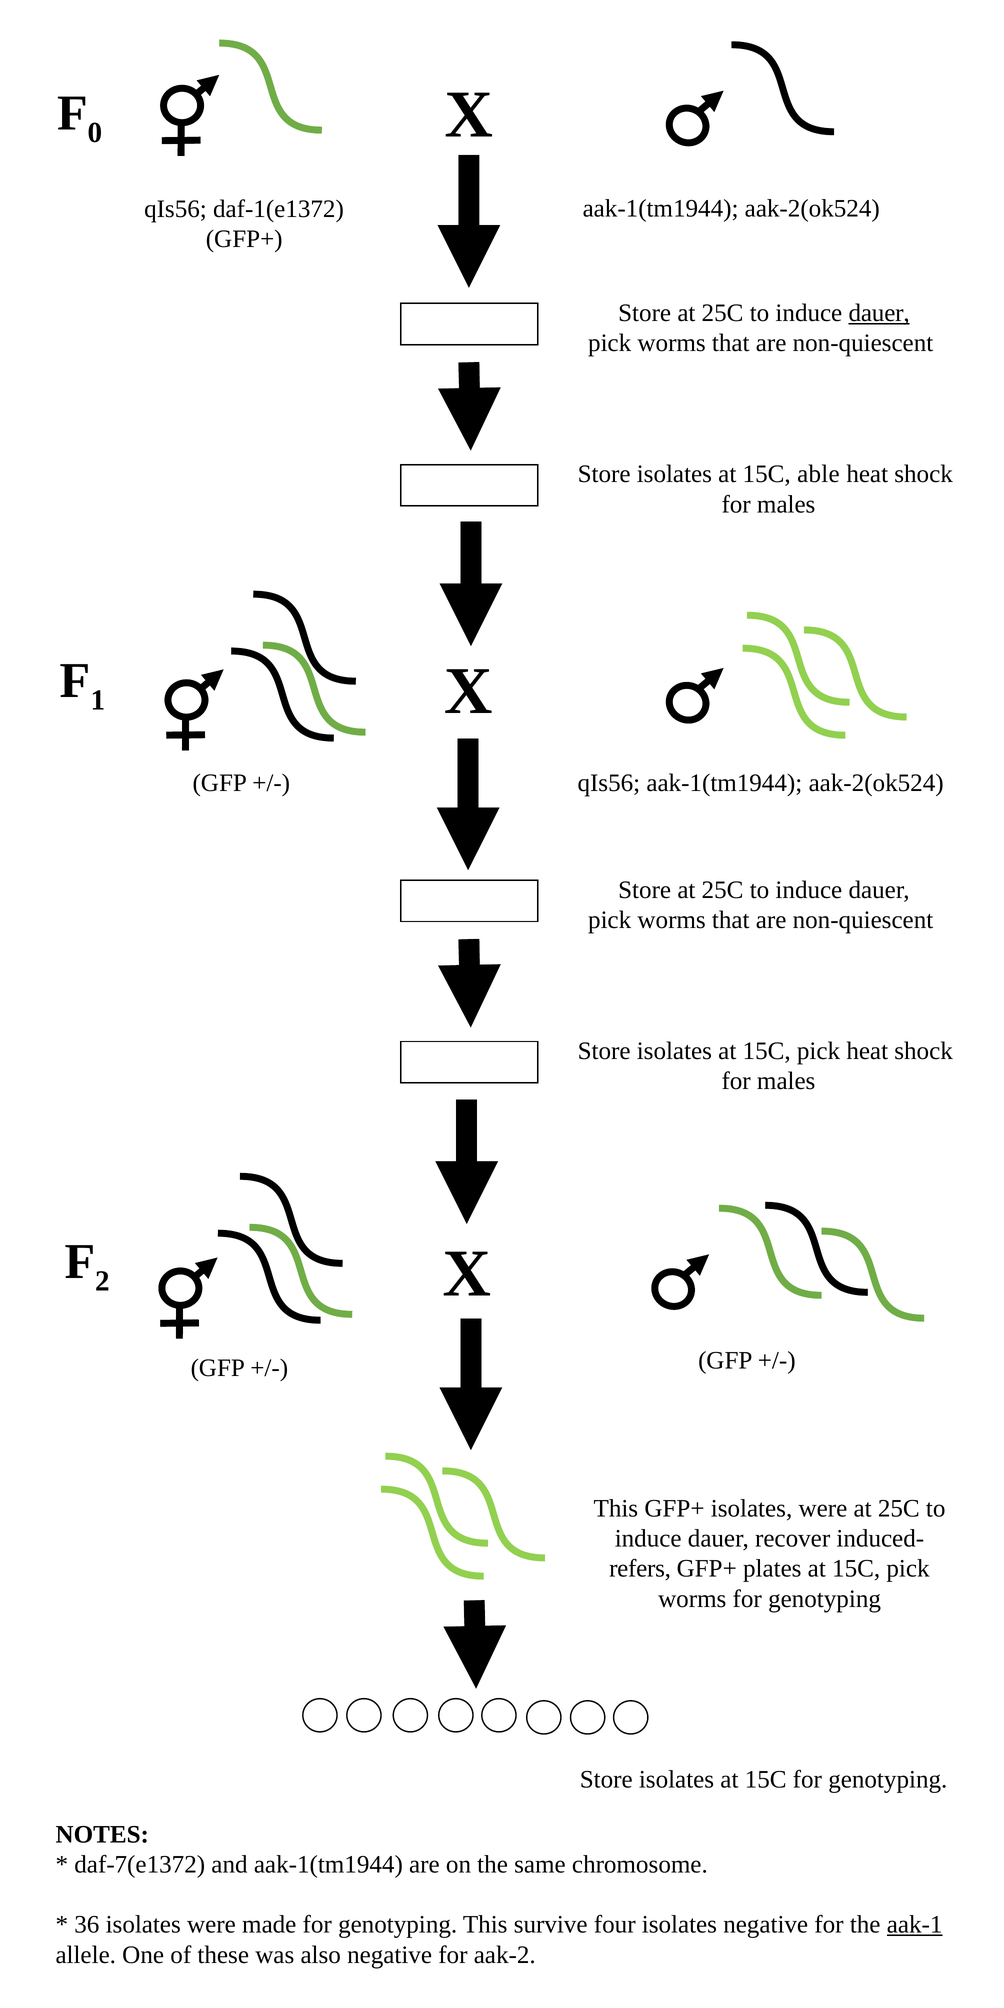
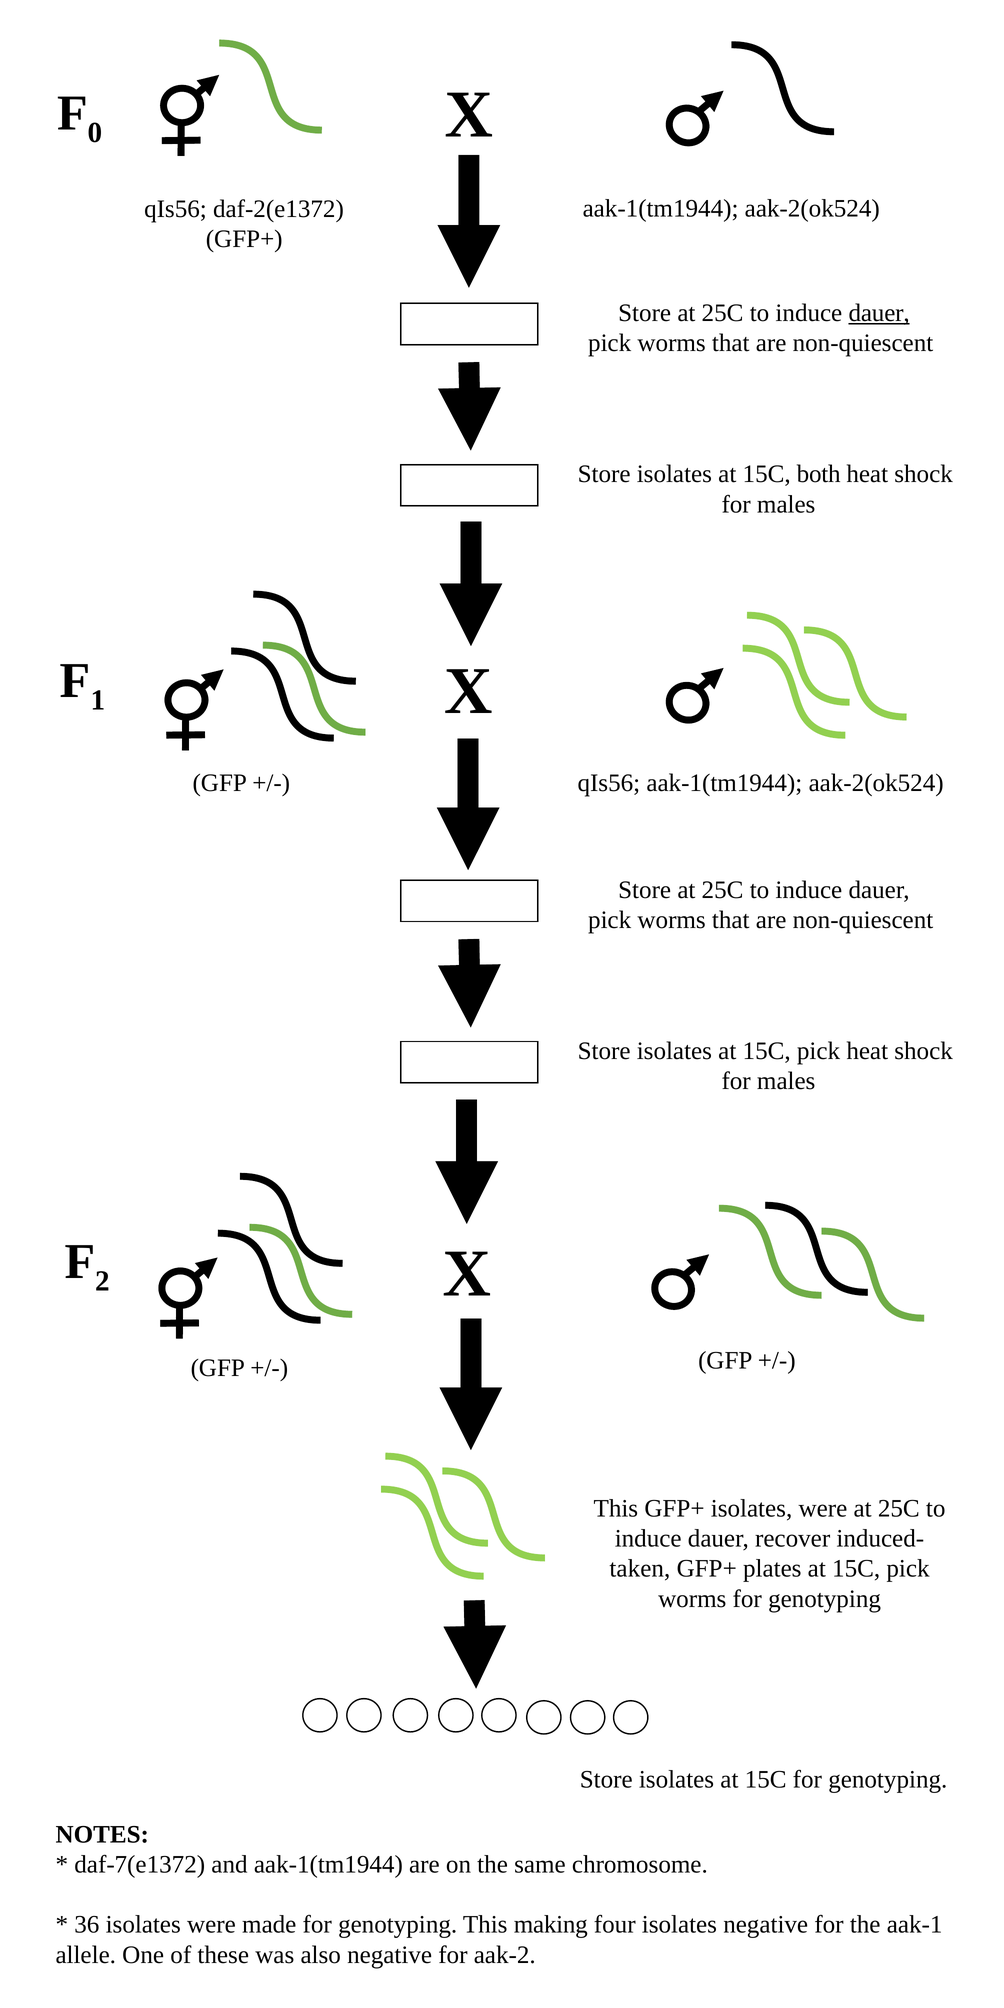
daf-1(e1372: daf-1(e1372 -> daf-2(e1372 (278, 209)
able: able -> both (819, 474)
refers: refers -> taken (640, 1569)
survive: survive -> making (551, 1925)
aak-1 underline: present -> none (915, 1925)
